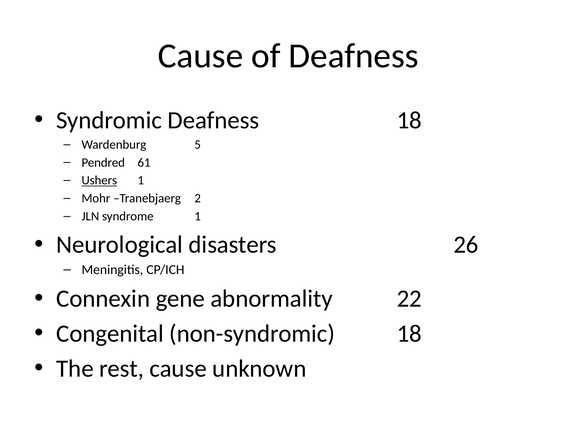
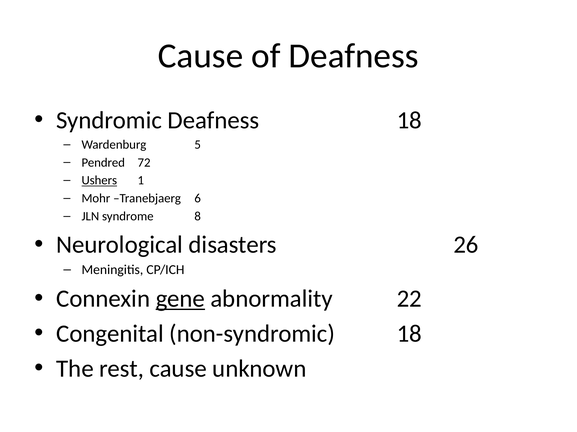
61: 61 -> 72 (144, 163)
2: 2 -> 6 (198, 199)
syndrome 1: 1 -> 8 (198, 217)
gene underline: none -> present (180, 299)
